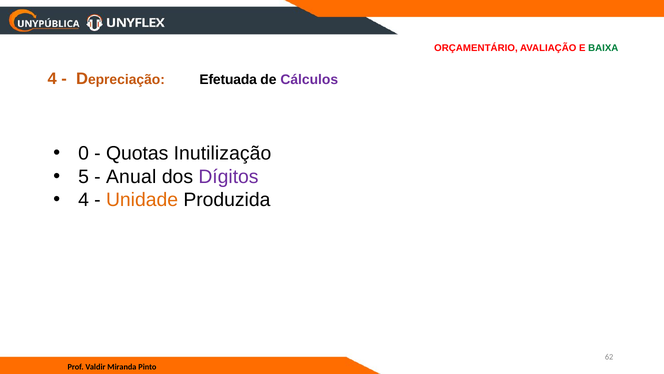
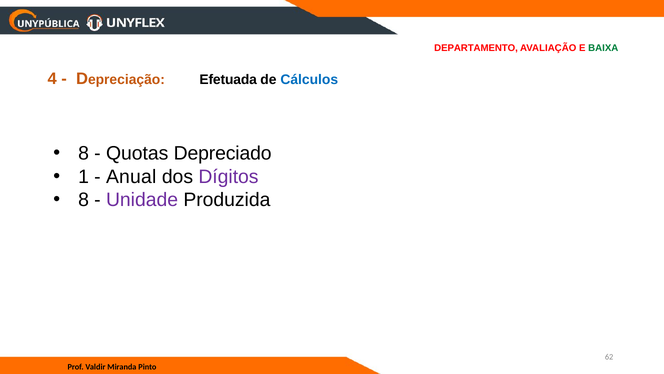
ORÇAMENTÁRIO: ORÇAMENTÁRIO -> DEPARTAMENTO (476, 48)
Cálculos colour: purple -> blue (309, 80)
0: 0 -> 8 (84, 153)
Inutilização: Inutilização -> Depreciado (223, 153)
5: 5 -> 1 (84, 176)
4: 4 -> 8 (84, 200)
Unidade colour: orange -> purple (142, 200)
